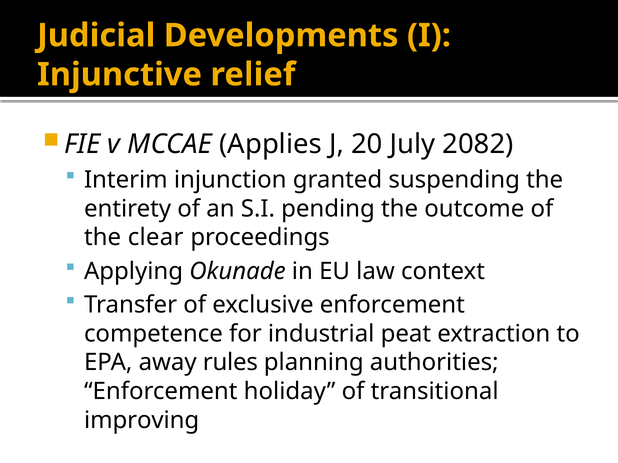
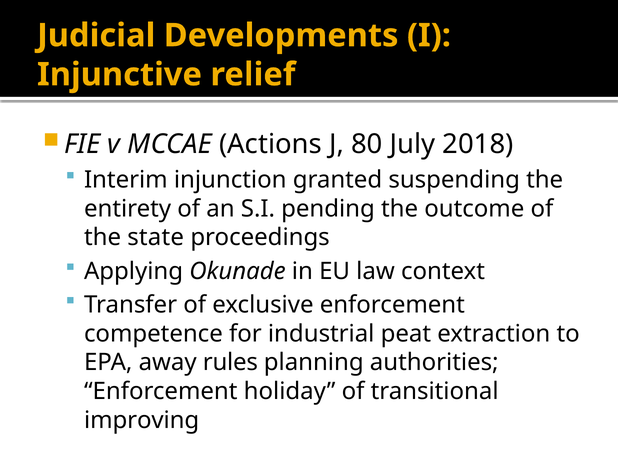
Applies: Applies -> Actions (271, 145)
20: 20 -> 80 (367, 145)
2082: 2082 -> 2018 (478, 145)
clear: clear -> state (156, 238)
